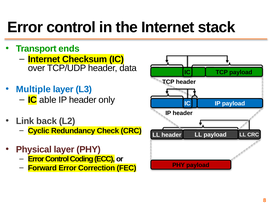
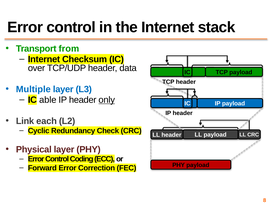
ends: ends -> from (69, 48)
only underline: none -> present (107, 100)
back: back -> each (47, 121)
